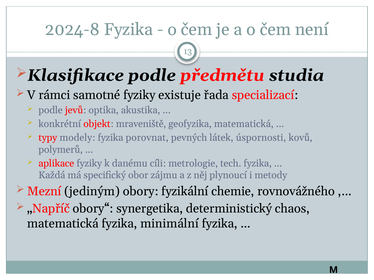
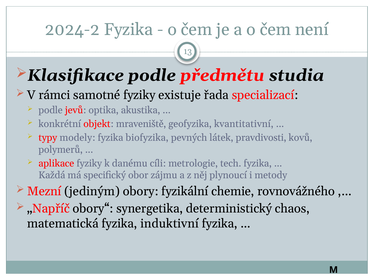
2024-8: 2024-8 -> 2024-2 (72, 29)
geofyzika matematická: matematická -> kvantitativní (244, 124)
porovnat: porovnat -> biofyzika (147, 138)
úspornosti: úspornosti -> pravdivosti (261, 138)
minimální: minimální -> induktivní (170, 224)
